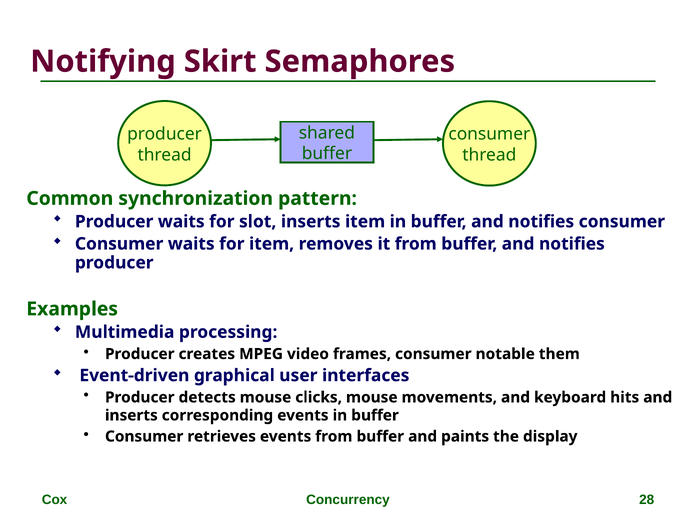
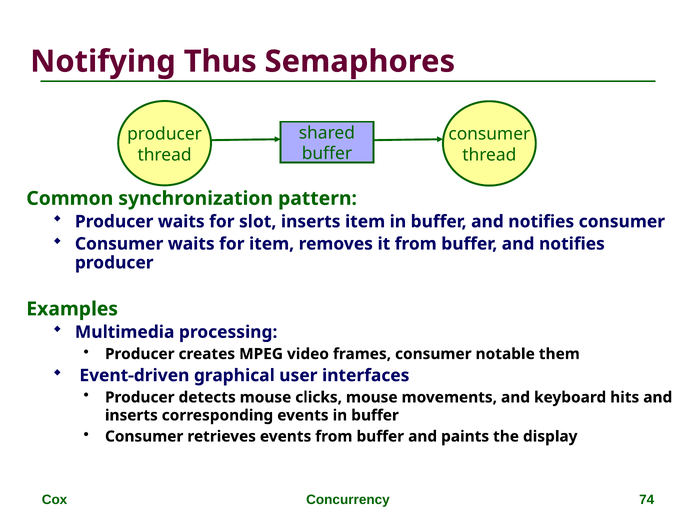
Skirt: Skirt -> Thus (220, 62)
28: 28 -> 74 (647, 500)
